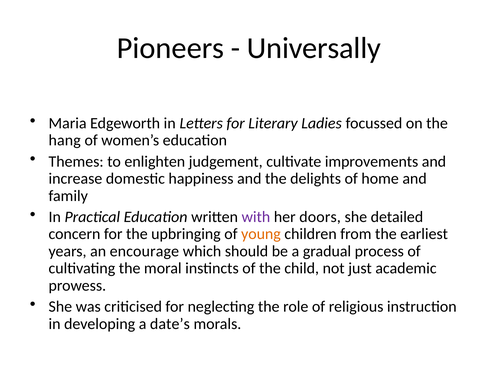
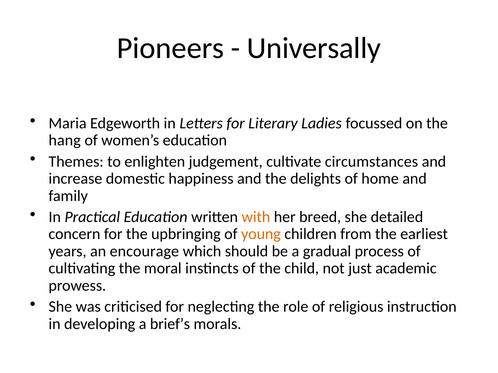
improvements: improvements -> circumstances (371, 162)
with colour: purple -> orange (256, 217)
doors: doors -> breed (320, 217)
date’s: date’s -> brief’s (170, 324)
